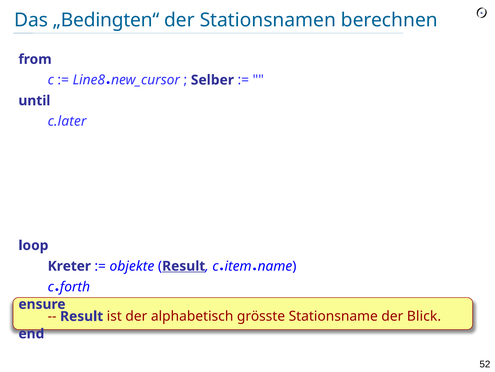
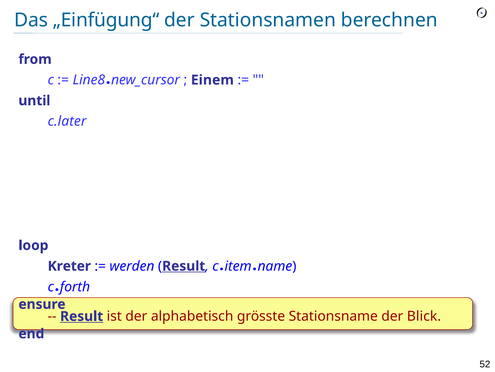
„Bedingten“: „Bedingten“ -> „Einfügung“ (106, 20)
Selber: Selber -> Einem (212, 80)
objekte: objekte -> werden (132, 266)
Result underline: none -> present (82, 316)
